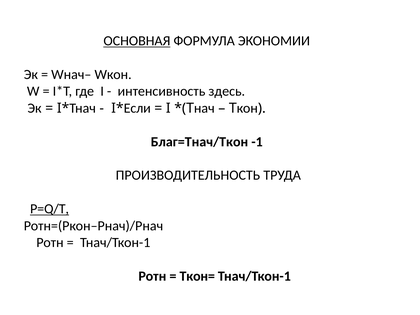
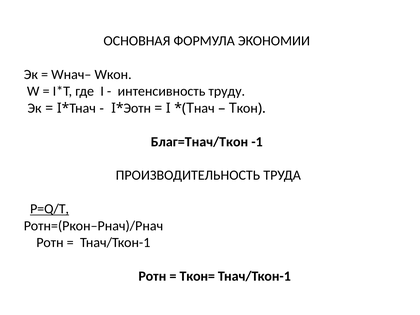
ОСНОВНАЯ underline: present -> none (137, 41)
здесь: здесь -> труду (227, 91)
Если: Если -> Эотн (137, 108)
